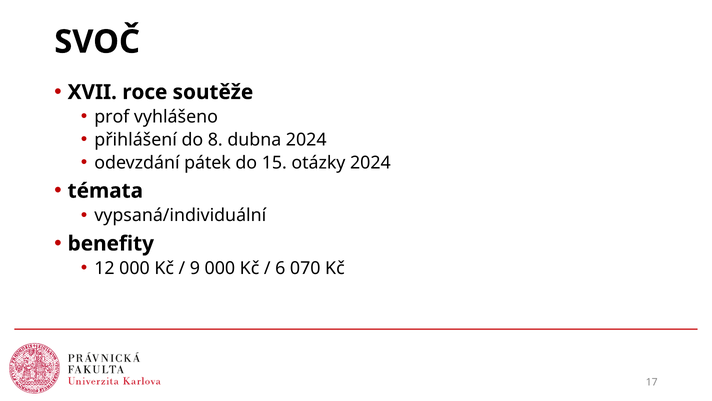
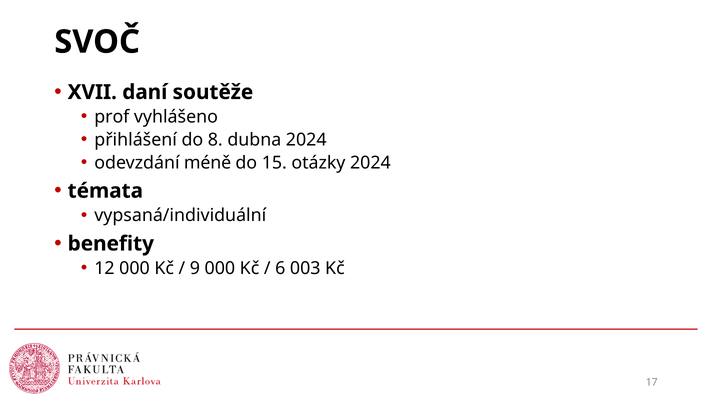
roce: roce -> daní (145, 92)
pátek: pátek -> méně (208, 162)
070: 070 -> 003 (305, 268)
